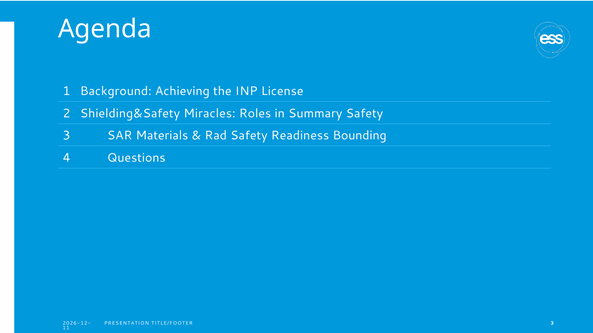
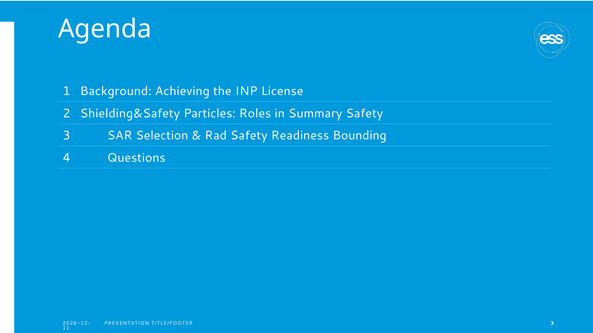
Miracles: Miracles -> Particles (210, 114)
Materials: Materials -> Selection (162, 136)
